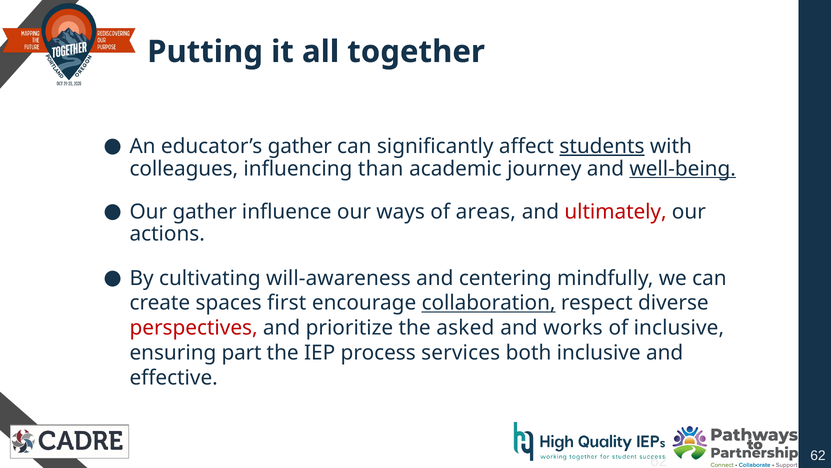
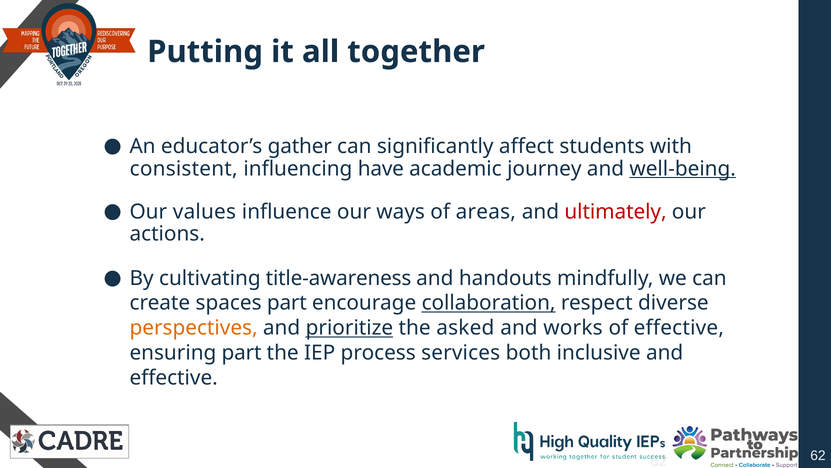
students underline: present -> none (602, 146)
colleagues: colleagues -> consistent (184, 168)
than: than -> have (381, 168)
Our gather: gather -> values (204, 211)
will-awareness: will-awareness -> title-awareness (339, 278)
centering: centering -> handouts (505, 278)
spaces first: first -> part (287, 303)
perspectives colour: red -> orange (194, 328)
prioritize underline: none -> present (349, 328)
of inclusive: inclusive -> effective (679, 328)
